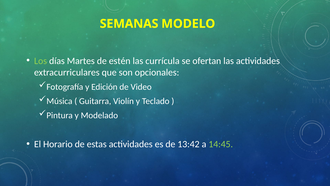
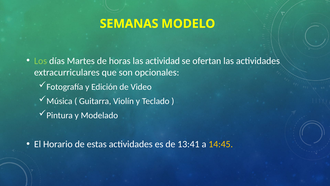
estén: estén -> horas (120, 61)
currícula: currícula -> actividad (163, 61)
13:42: 13:42 -> 13:41 (189, 144)
14:45 colour: light green -> yellow (221, 144)
